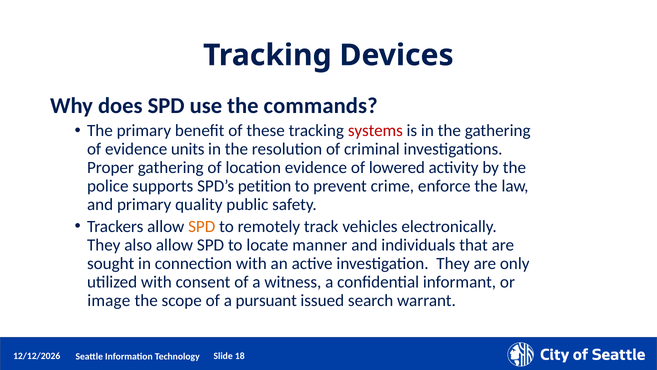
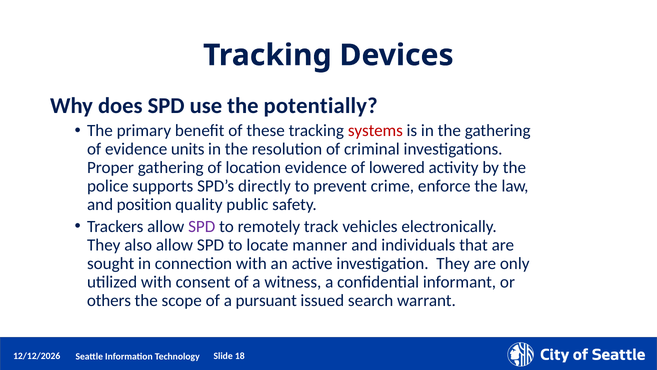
commands: commands -> potentially (321, 106)
petition: petition -> directly (264, 186)
and primary: primary -> position (144, 204)
SPD colour: orange -> purple (202, 226)
image: image -> others (109, 300)
